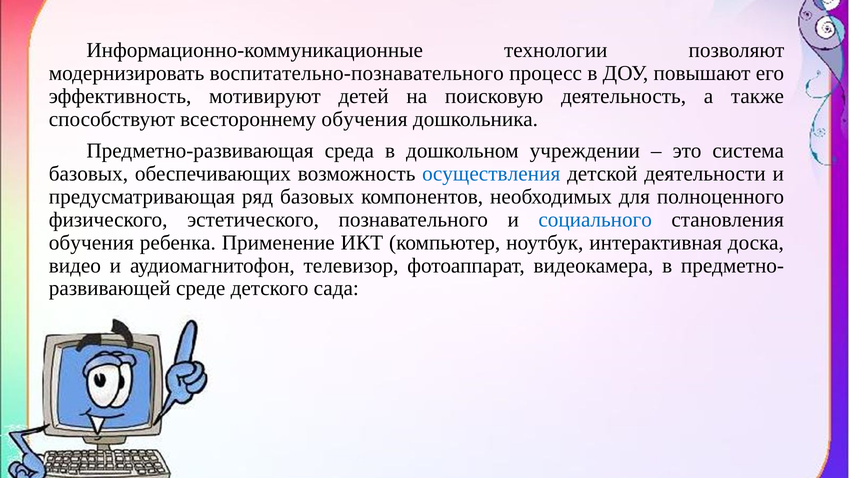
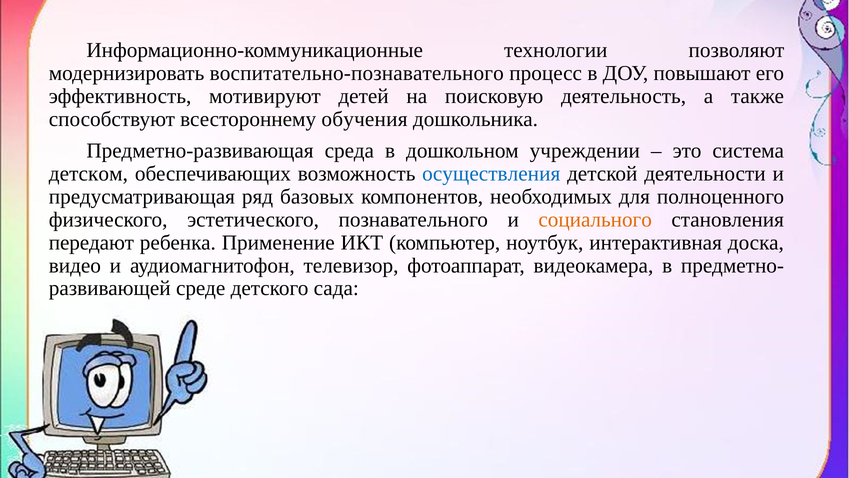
базовых: базовых -> детском (88, 174)
социального colour: blue -> orange (595, 219)
обучения: обучения -> передают (91, 242)
